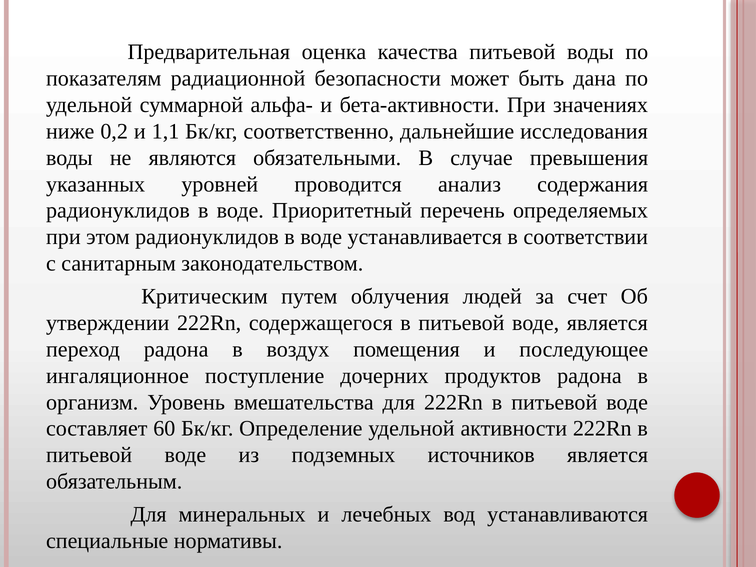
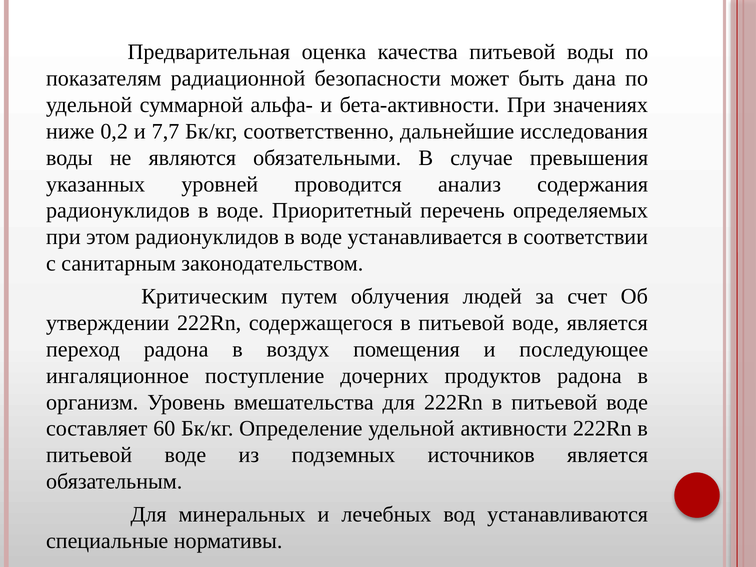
1,1: 1,1 -> 7,7 (166, 131)
